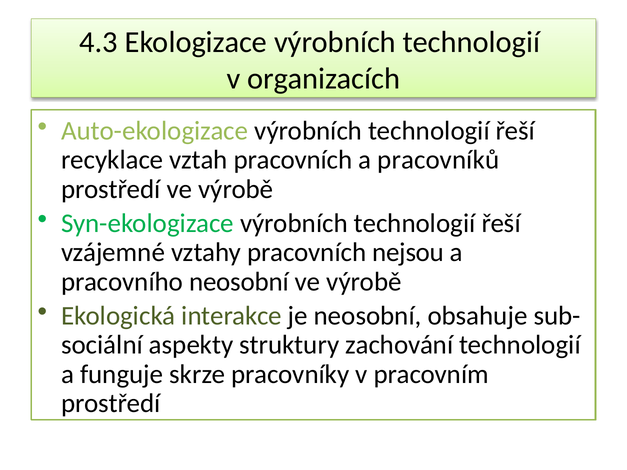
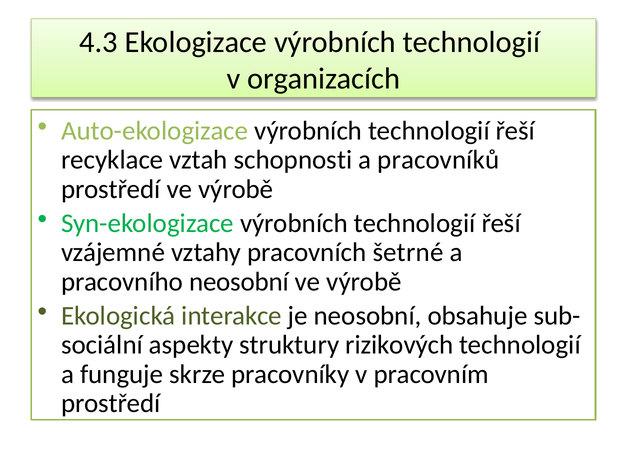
vztah pracovních: pracovních -> schopnosti (293, 160)
nejsou: nejsou -> šetrné (408, 253)
zachování: zachování -> rizikových (399, 345)
